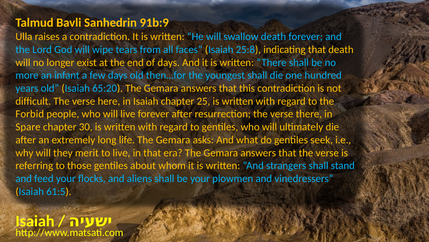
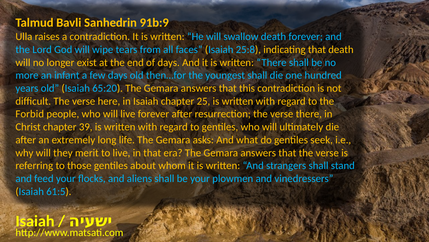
Spare: Spare -> Christ (28, 127)
30: 30 -> 39 (86, 127)
